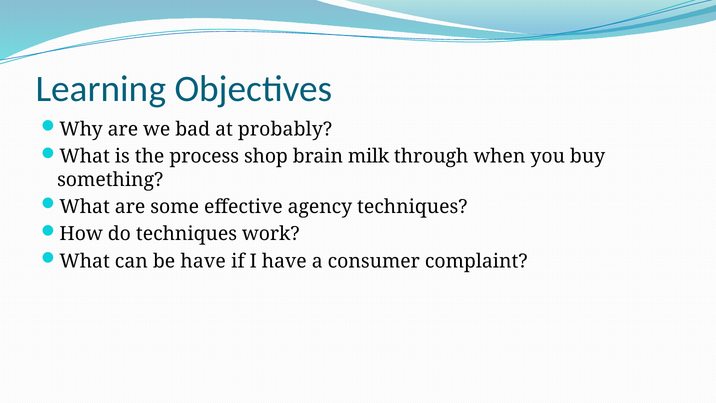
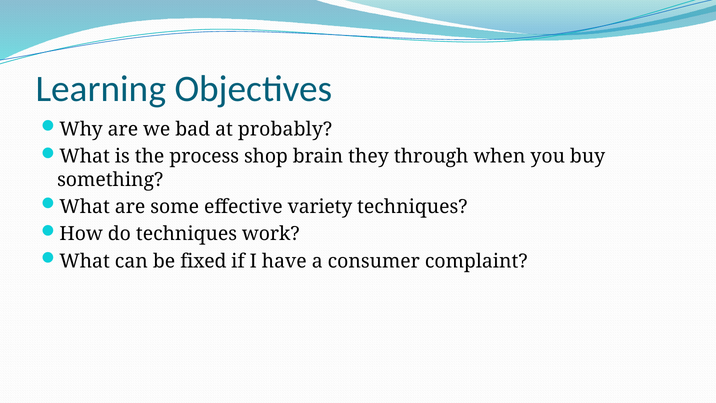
milk: milk -> they (368, 156)
agency: agency -> variety (320, 207)
be have: have -> fixed (203, 261)
